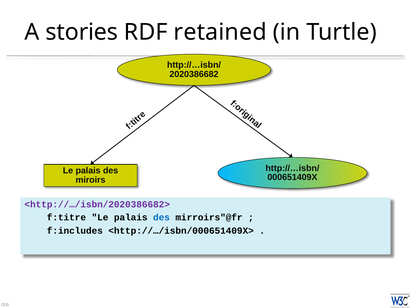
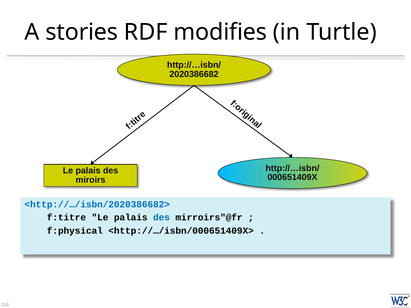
retained: retained -> modifies (220, 32)
<http://…/isbn/2020386682> colour: purple -> blue (97, 204)
f:includes: f:includes -> f:physical (75, 231)
